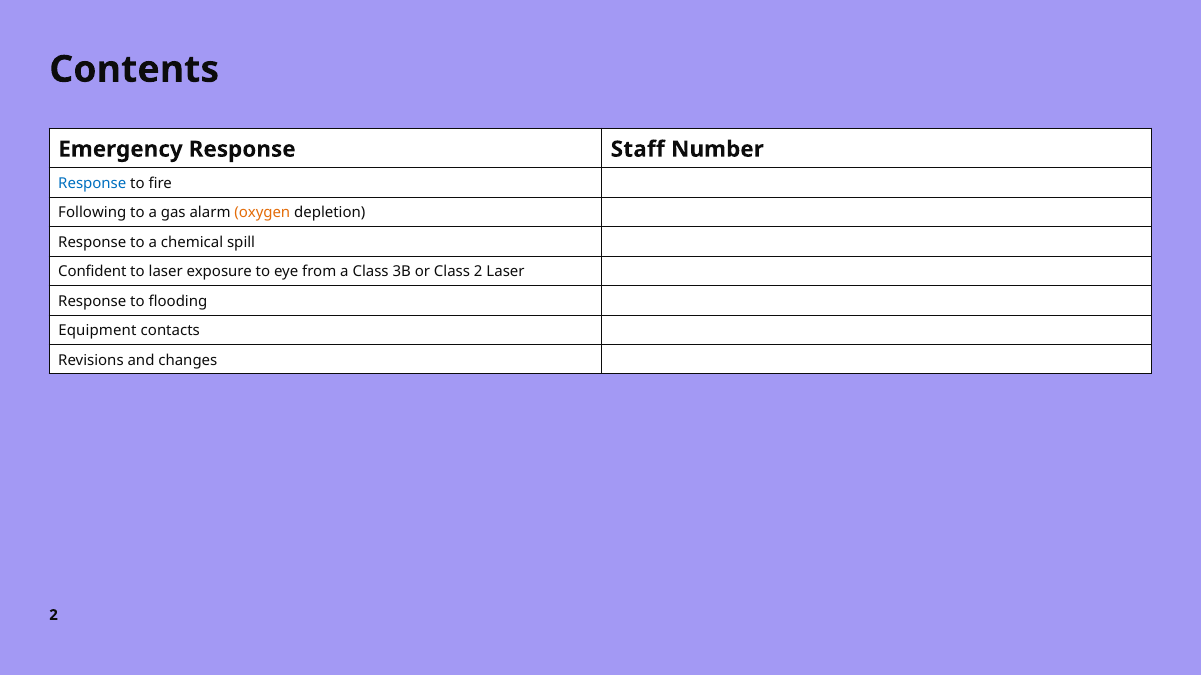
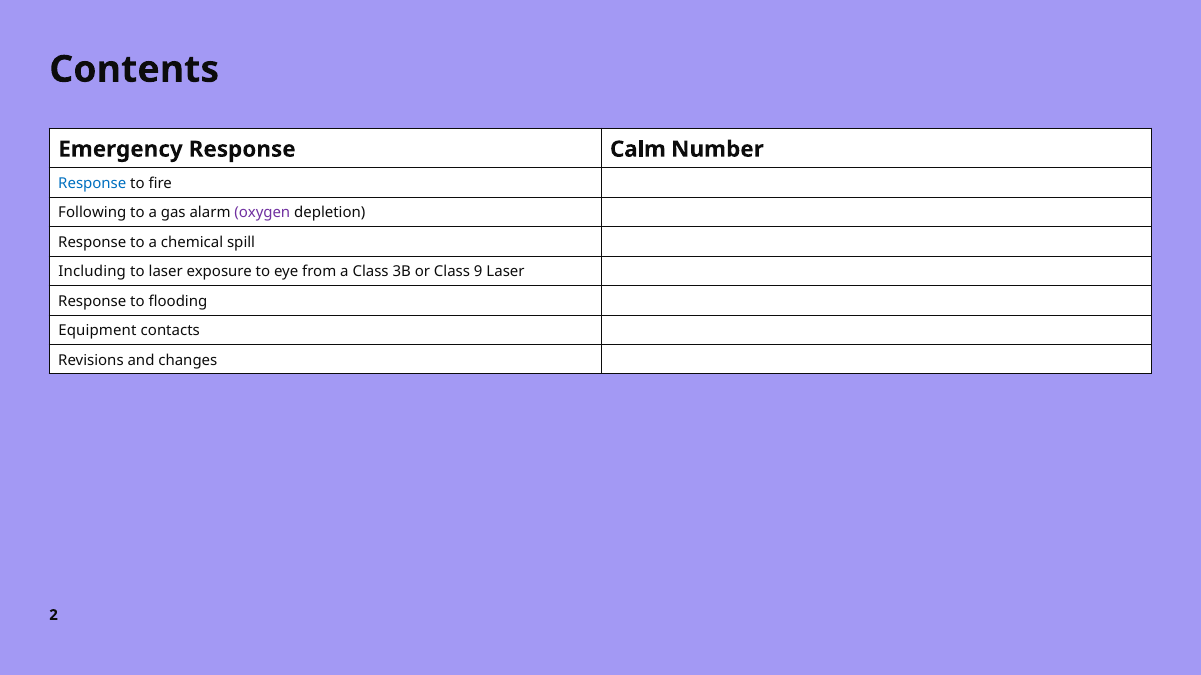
Staff: Staff -> Calm (638, 149)
oxygen colour: orange -> purple (262, 213)
Confident: Confident -> Including (92, 272)
Class 2: 2 -> 9 (478, 272)
